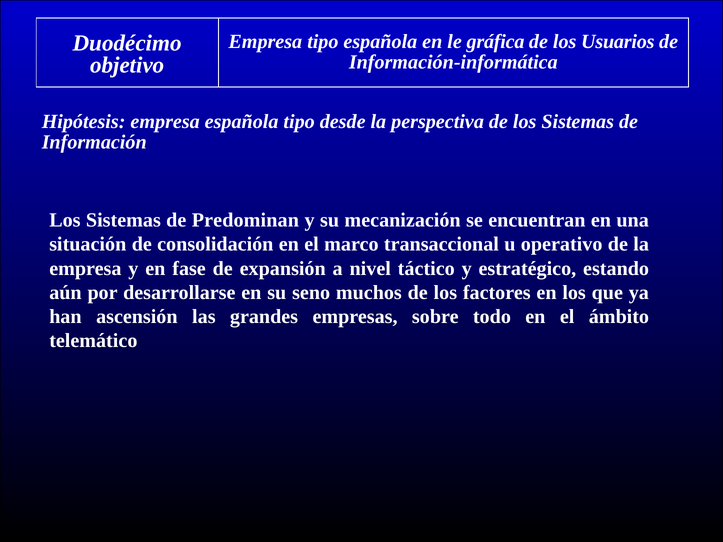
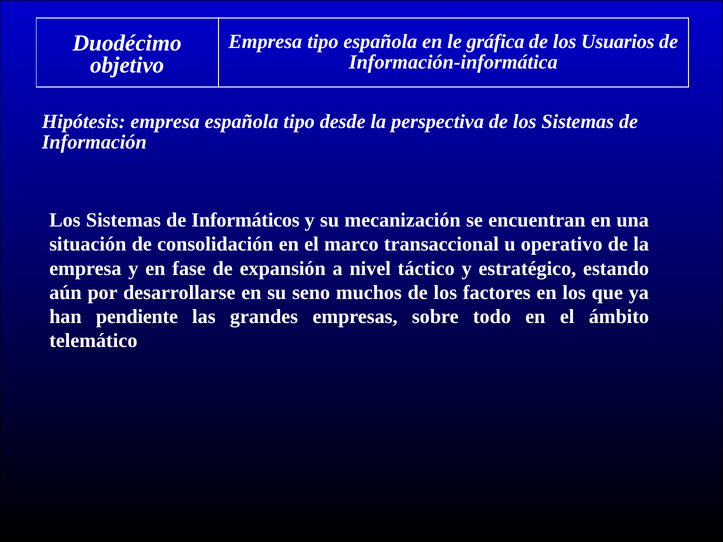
Predominan: Predominan -> Informáticos (246, 220)
ascensión: ascensión -> pendiente (137, 317)
